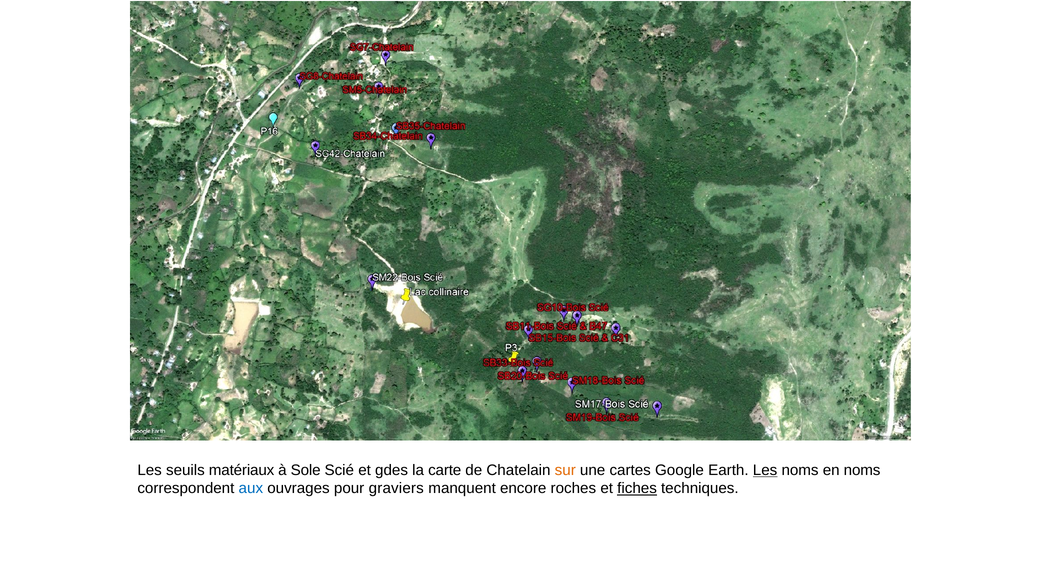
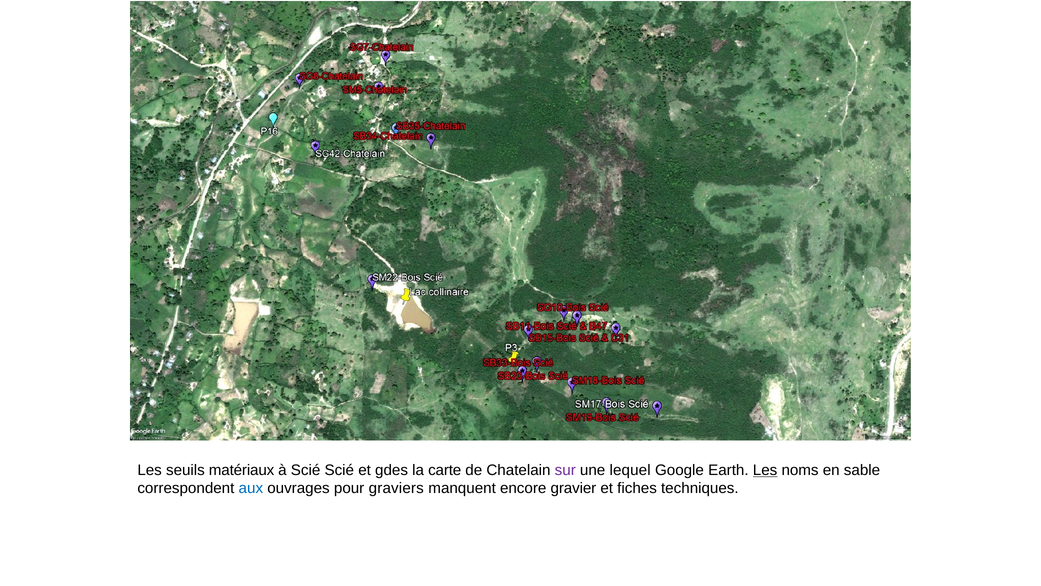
à Sole: Sole -> Scié (306, 470)
sur colour: orange -> purple (565, 470)
cartes: cartes -> lequel (630, 470)
en noms: noms -> sable (862, 470)
roches: roches -> gravier (573, 488)
fiches underline: present -> none (637, 488)
